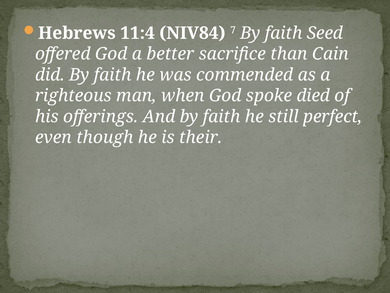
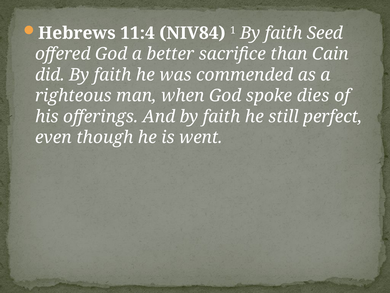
7: 7 -> 1 (233, 30)
died: died -> dies (313, 96)
their: their -> went (201, 137)
